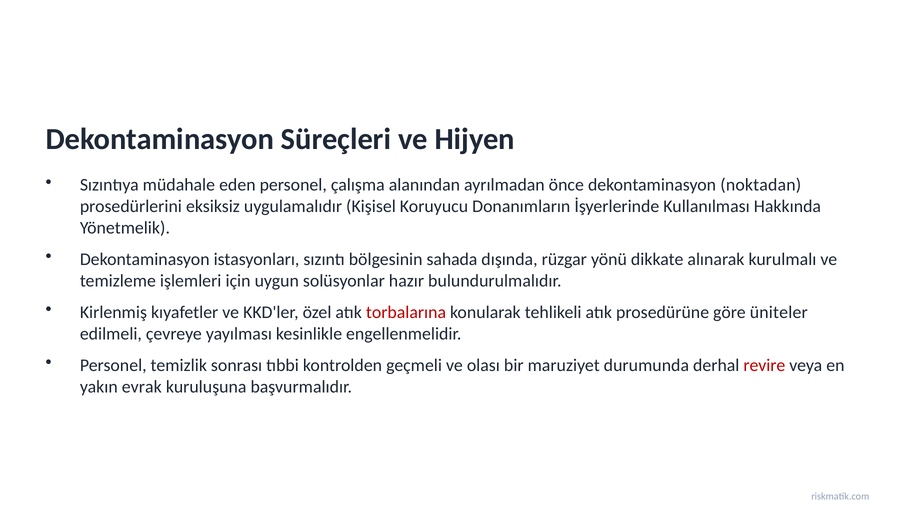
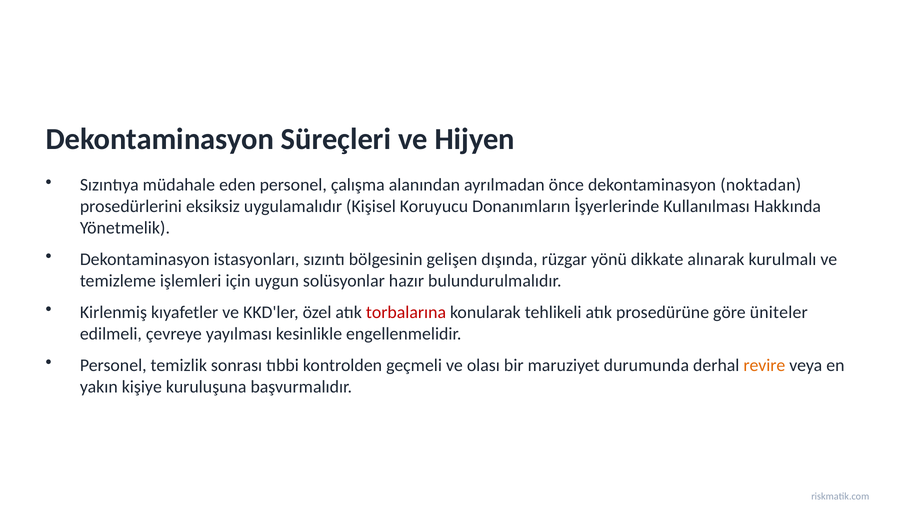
sahada: sahada -> gelişen (452, 259)
revire colour: red -> orange (764, 365)
evrak: evrak -> kişiye (142, 387)
